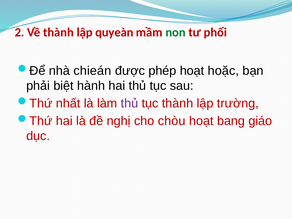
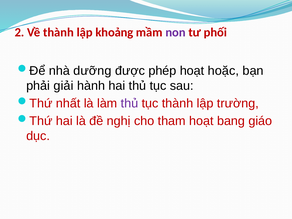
quyeàn: quyeàn -> khoảng (114, 32)
non colour: green -> purple (176, 32)
chieán: chieán -> dưỡng (92, 71)
biệt: biệt -> giải (63, 86)
chòu: chòu -> tham (172, 121)
